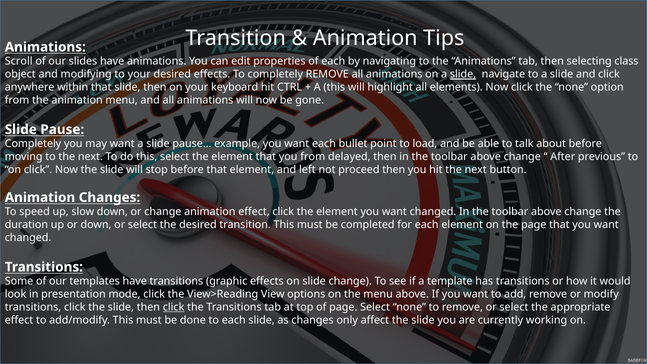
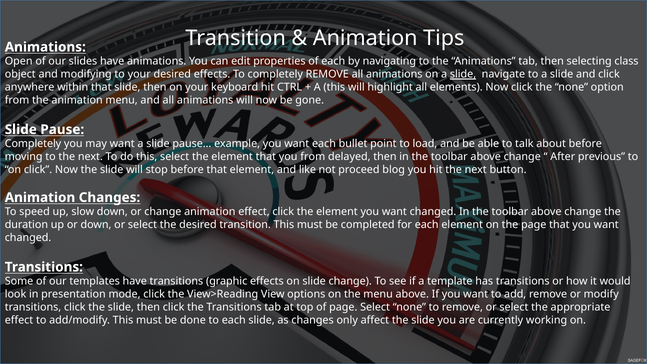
Scroll: Scroll -> Open (19, 61)
left: left -> like (307, 170)
proceed then: then -> blog (394, 170)
click underline: present -> none (174, 307)
